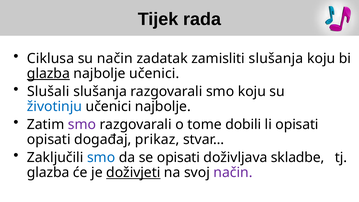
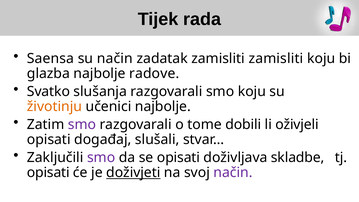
Ciklusa: Ciklusa -> Saensa (50, 58)
zamisliti slušanja: slušanja -> zamisliti (276, 58)
glazba underline: present -> none (48, 73)
najbolje učenici: učenici -> radove (154, 73)
Slušali: Slušali -> Svatko (48, 91)
životinju colour: blue -> orange (54, 107)
li opisati: opisati -> oživjeli (297, 124)
prikaz: prikaz -> slušali (157, 140)
smo colour: blue -> purple (101, 157)
glazba: glazba -> opisati (48, 173)
